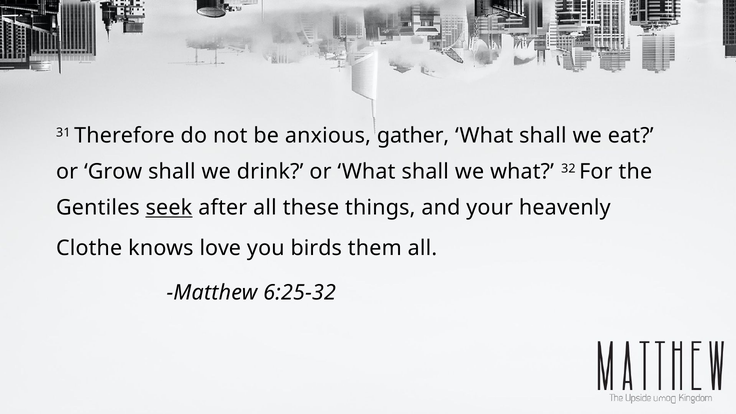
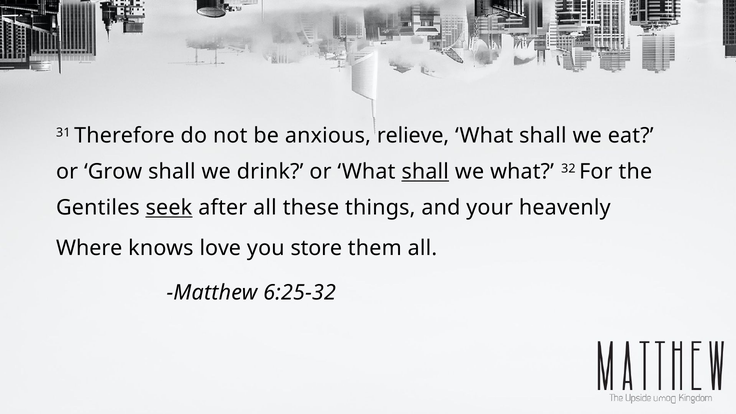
gather: gather -> relieve (413, 136)
shall underline: none -> present (425, 172)
Clothe: Clothe -> Where (89, 248)
birds: birds -> store (316, 248)
